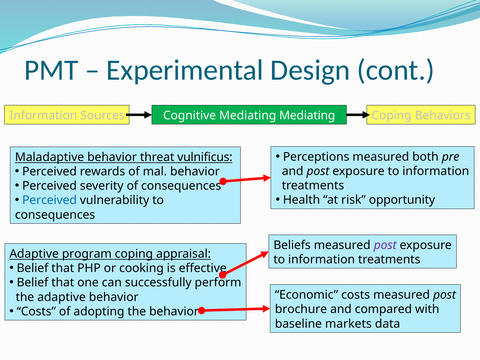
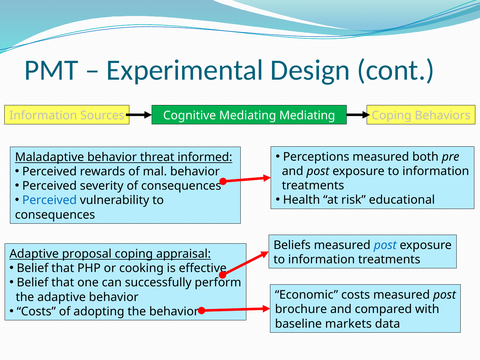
vulnificus: vulnificus -> informed (205, 157)
opportunity: opportunity -> educational (402, 200)
post colour: purple -> blue (385, 245)
program: program -> proposal (87, 254)
